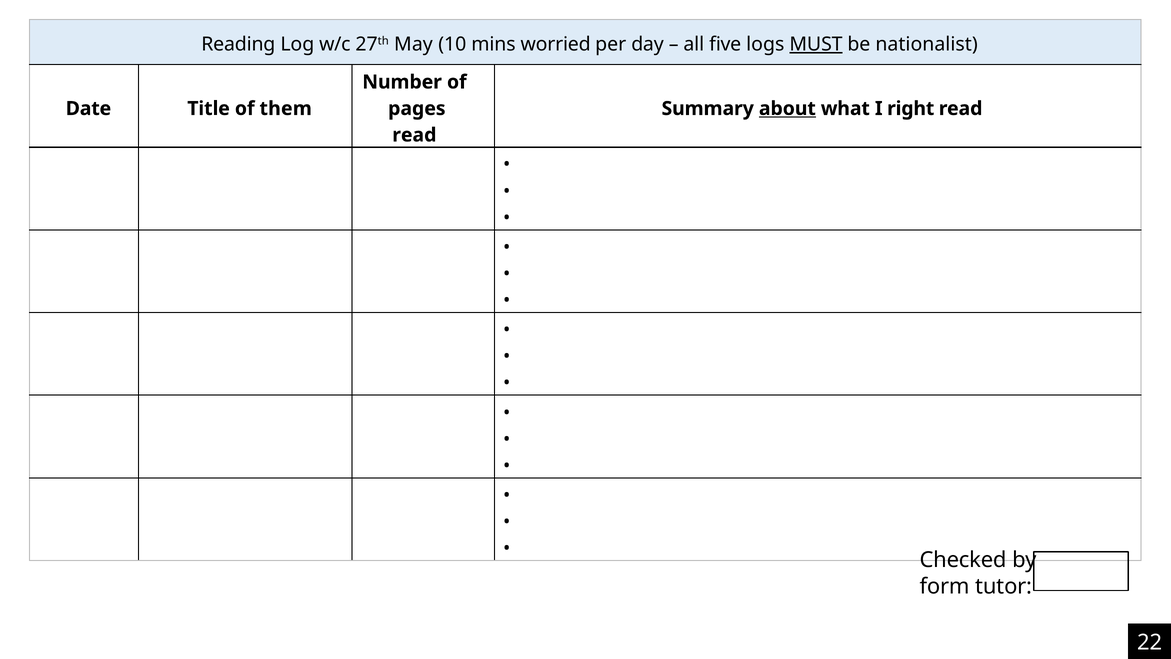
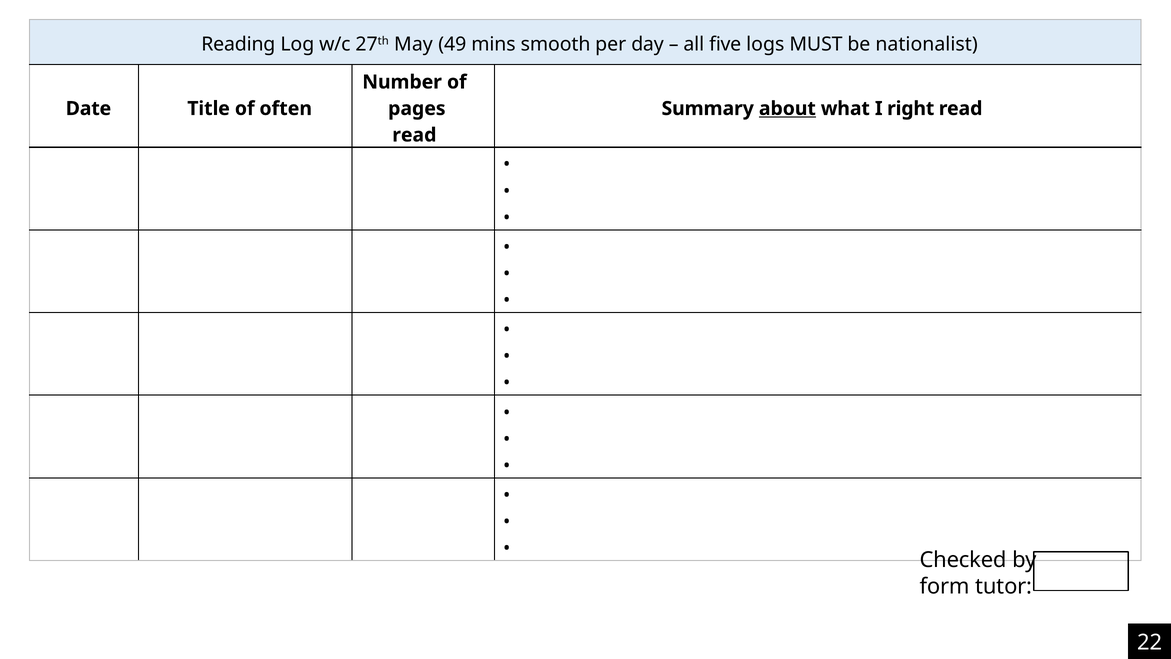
10: 10 -> 49 (452, 44)
worried: worried -> smooth (556, 44)
MUST underline: present -> none (816, 44)
them: them -> often (286, 109)
